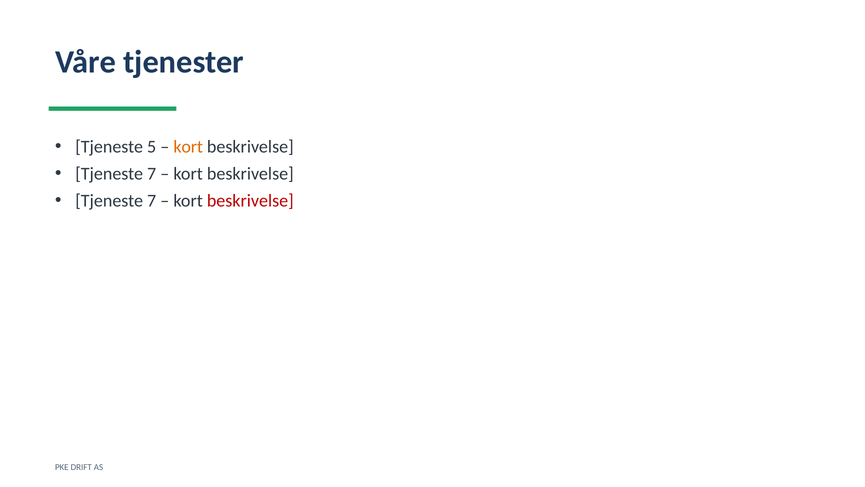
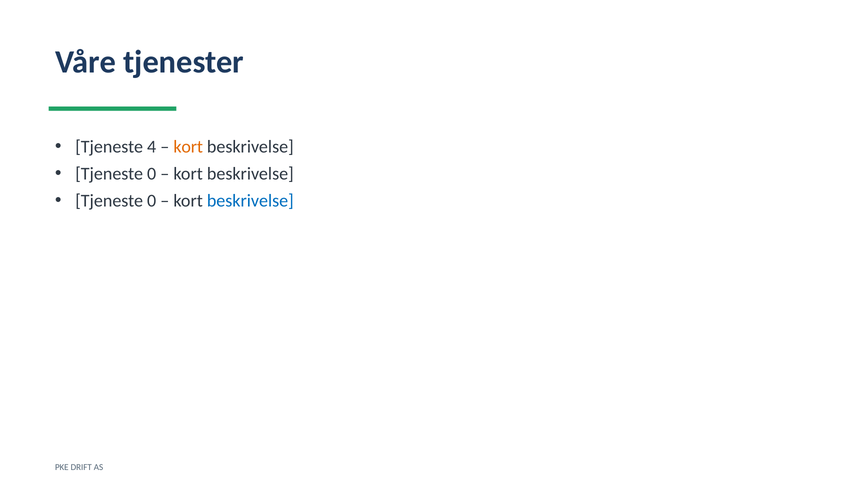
5: 5 -> 4 (152, 147)
7: 7 -> 0 (152, 174)
7: 7 -> 0 (152, 201)
beskrivelse colour: red -> blue (250, 201)
